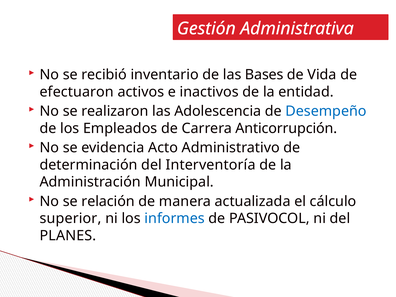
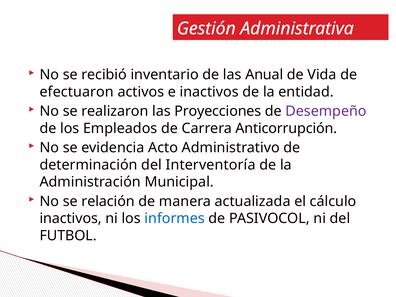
Bases: Bases -> Anual (264, 75)
Adolescencia: Adolescencia -> Proyecciones (218, 111)
Desempeño colour: blue -> purple (326, 111)
superior: superior -> inactivos (71, 219)
PLANES: PLANES -> FUTBOL (68, 236)
